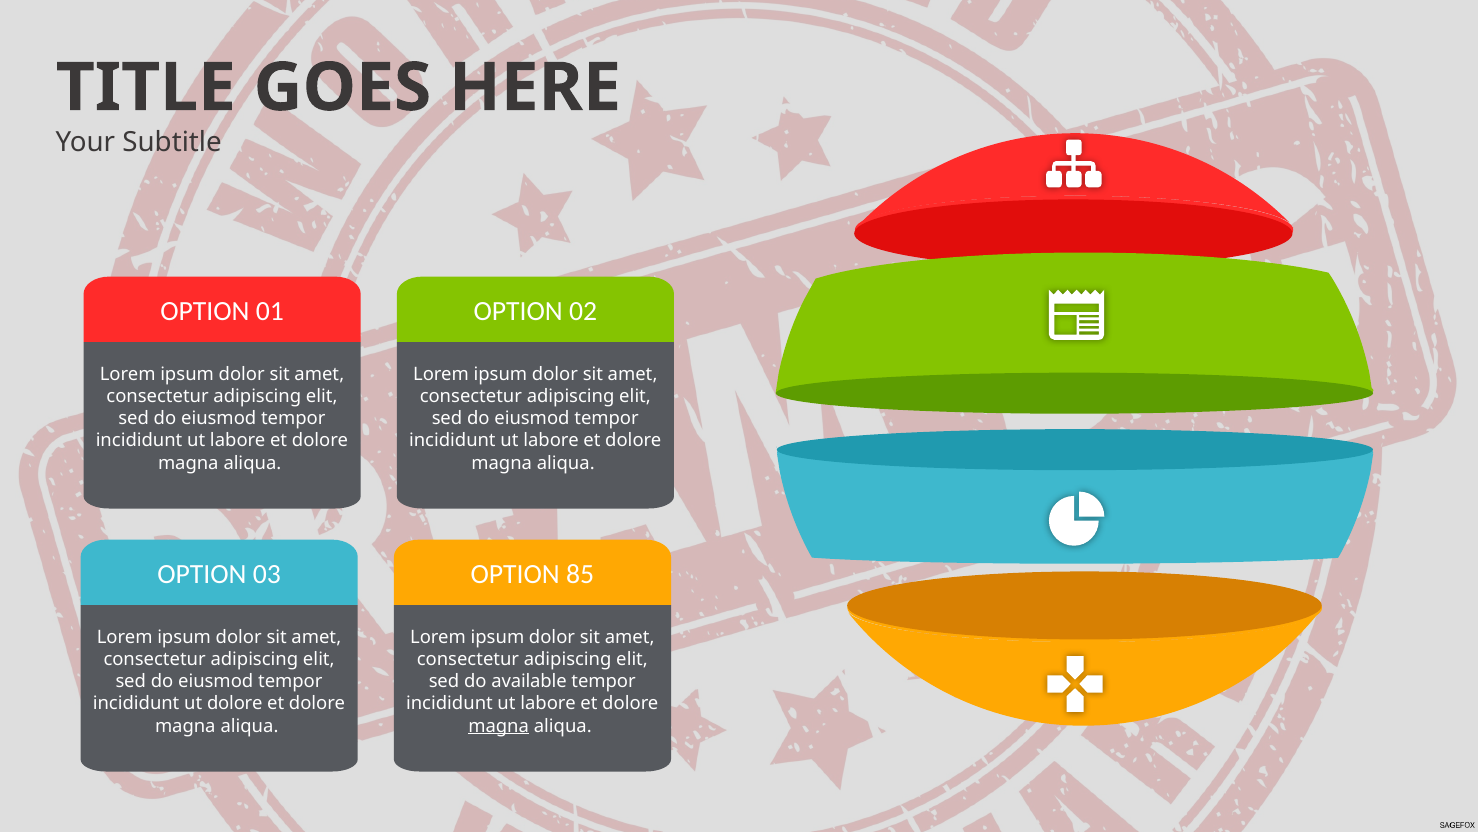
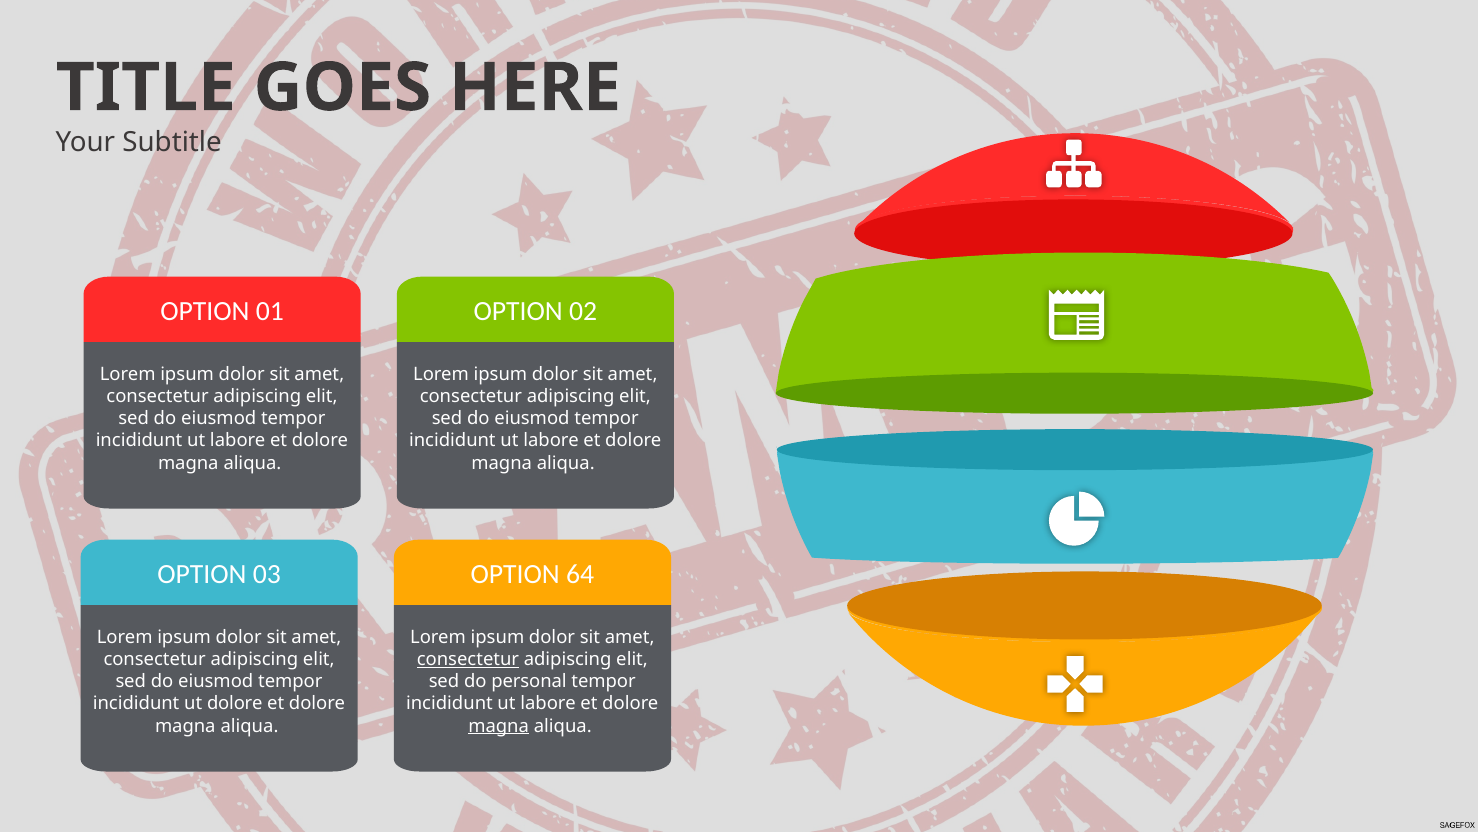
85: 85 -> 64 (580, 574)
consectetur underline: none -> present (468, 659)
available: available -> personal (529, 681)
